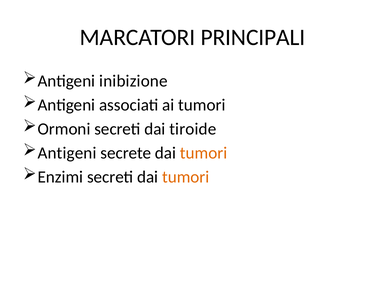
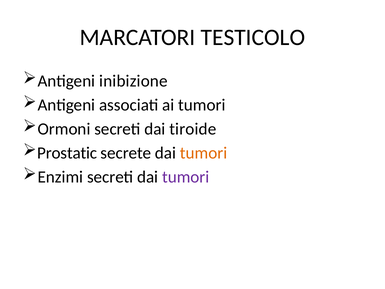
PRINCIPALI: PRINCIPALI -> TESTICOLO (253, 37)
Antigeni: Antigeni -> Prostatic (67, 153)
tumori colour: orange -> purple (186, 177)
